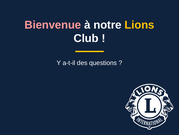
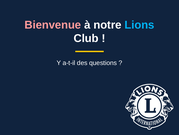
Lions colour: yellow -> light blue (139, 25)
